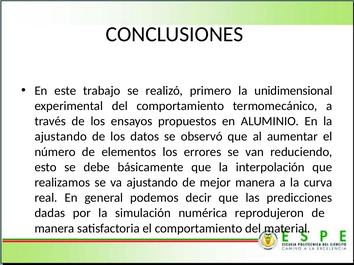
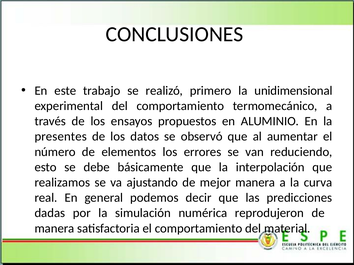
ajustando: ajustando -> presentes (61, 137)
